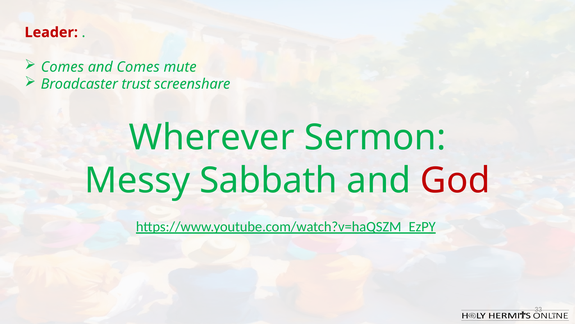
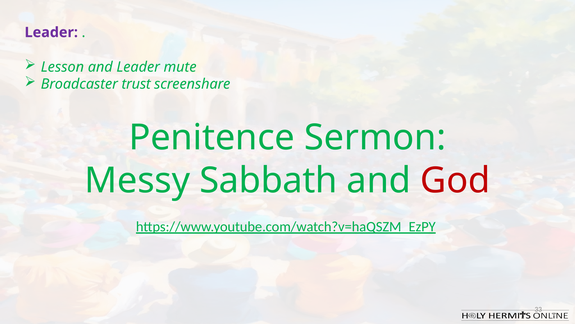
Leader colour: red -> purple (51, 32)
Comes: Comes -> Lesson (62, 67)
and Comes: Comes -> Leader (138, 67)
Wherever: Wherever -> Penitence (212, 137)
